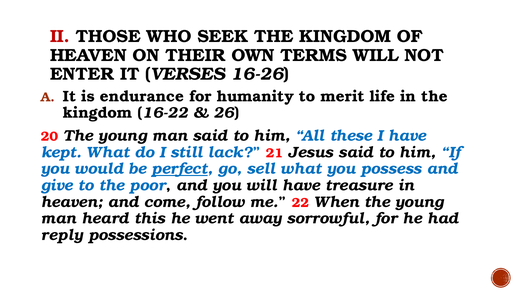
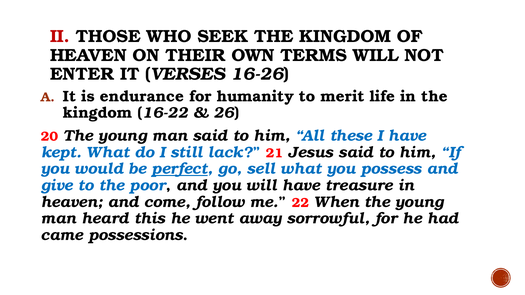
reply: reply -> came (62, 235)
